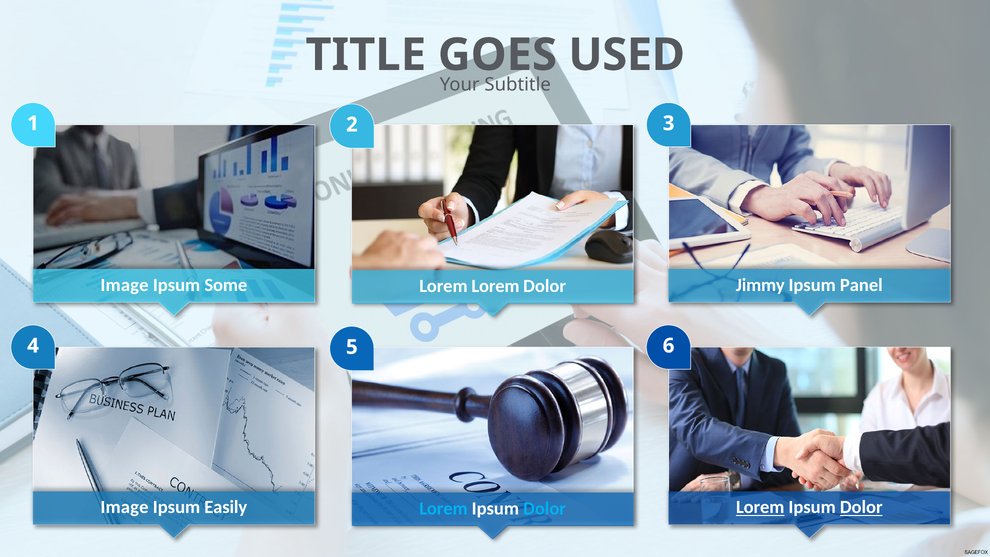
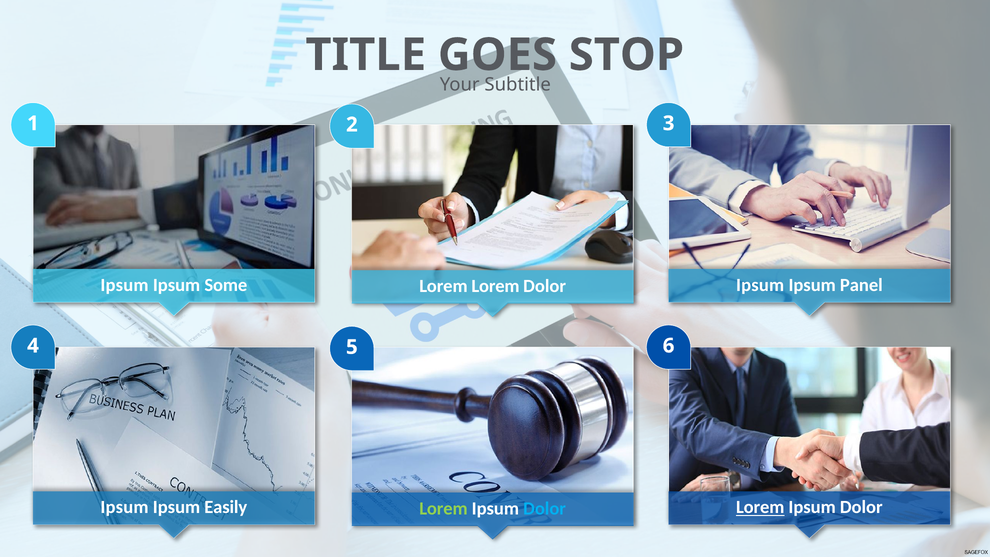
USED: USED -> STOP (626, 55)
Image: Image -> Ipsum (125, 285)
Jimmy: Jimmy -> Ipsum (760, 285)
Image: Image -> Ipsum (124, 507)
Dolor underline: present -> none (861, 507)
Lorem colour: light blue -> light green (443, 509)
